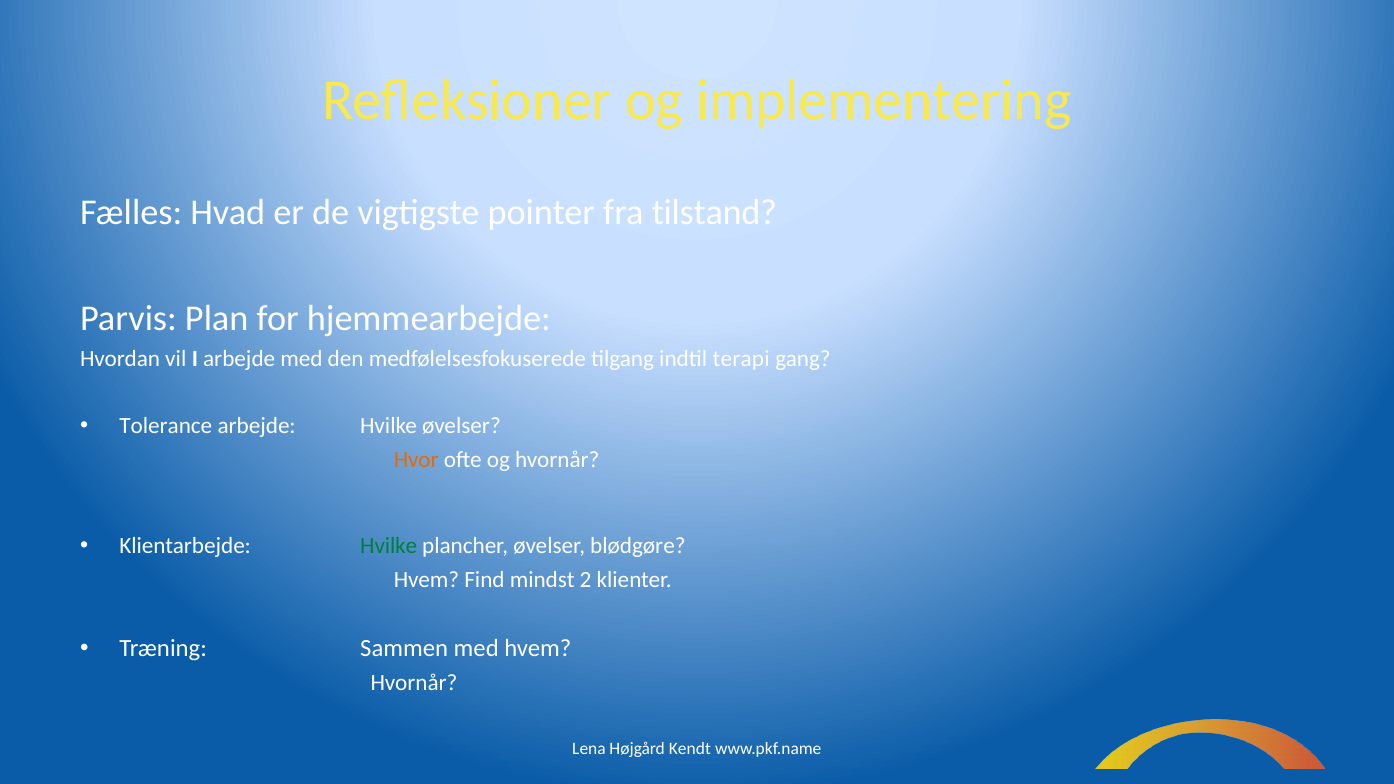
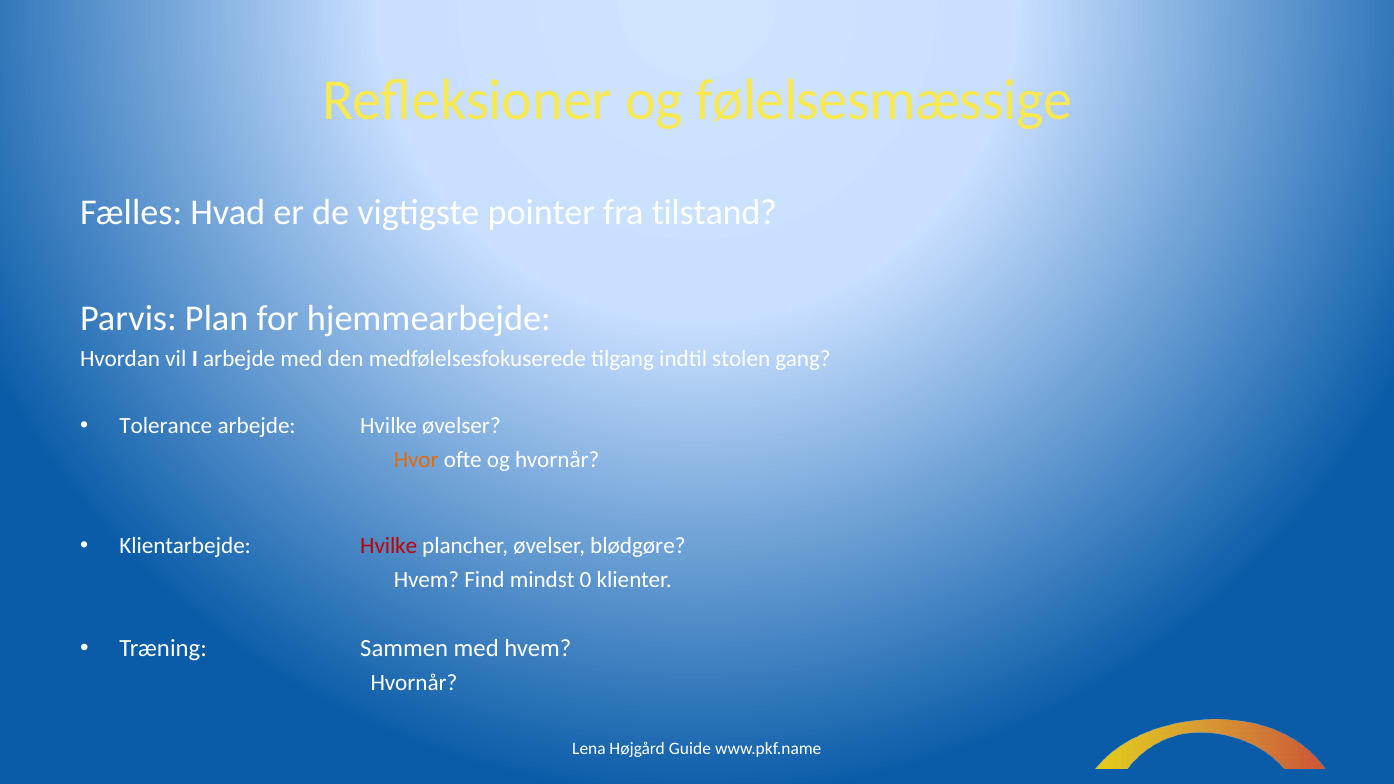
implementering: implementering -> følelsesmæssige (884, 101)
terapi: terapi -> stolen (741, 359)
Hvilke colour: green -> red (389, 546)
2: 2 -> 0 (586, 580)
Kendt: Kendt -> Guide (690, 749)
